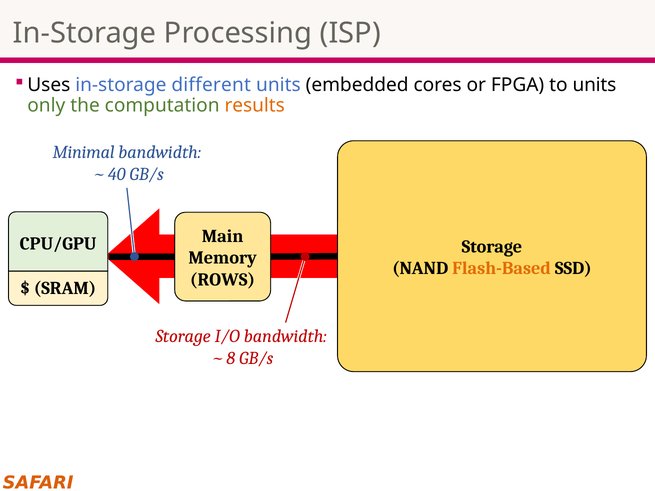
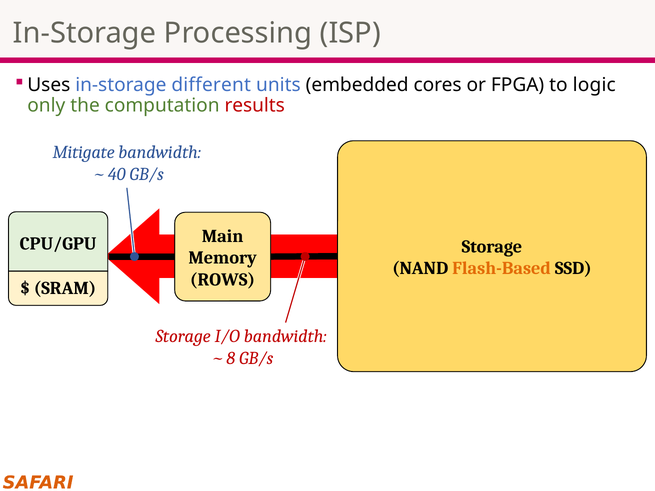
to units: units -> logic (594, 85)
results colour: orange -> red (255, 106)
Minimal: Minimal -> Mitigate (84, 152)
